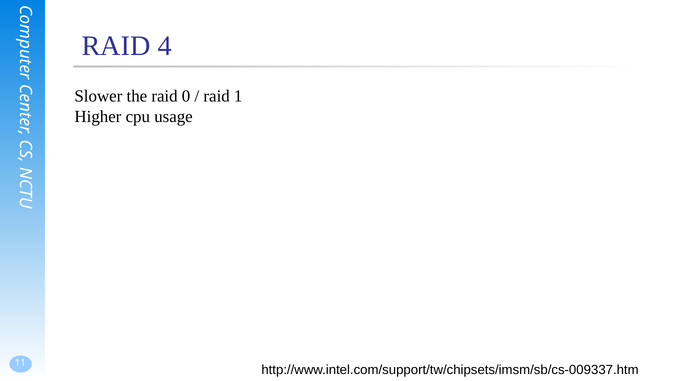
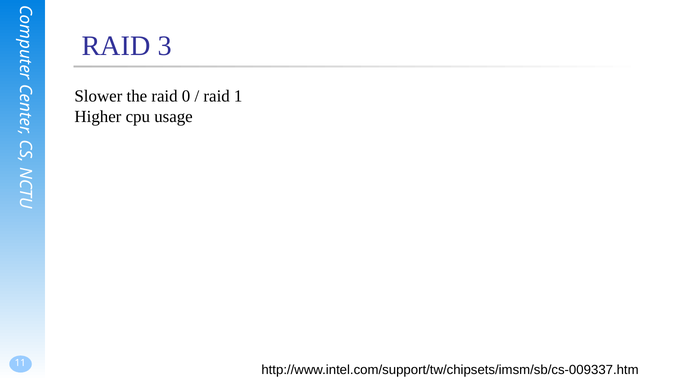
4: 4 -> 3 (165, 46)
